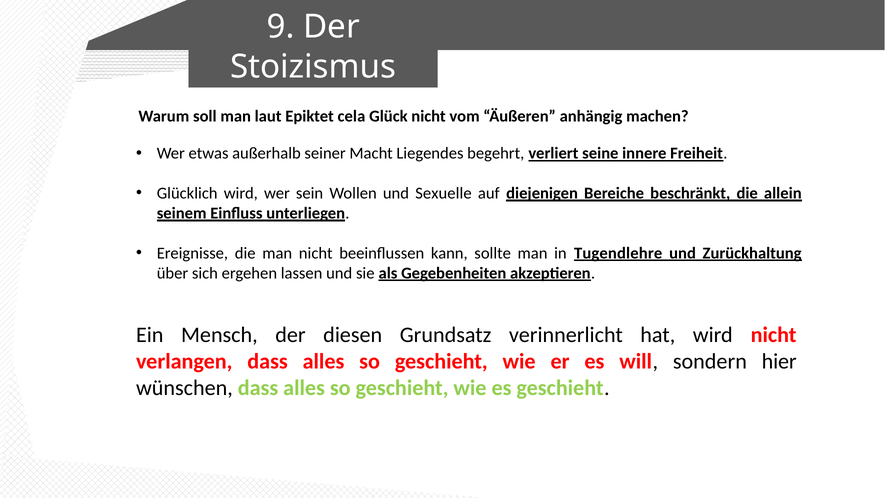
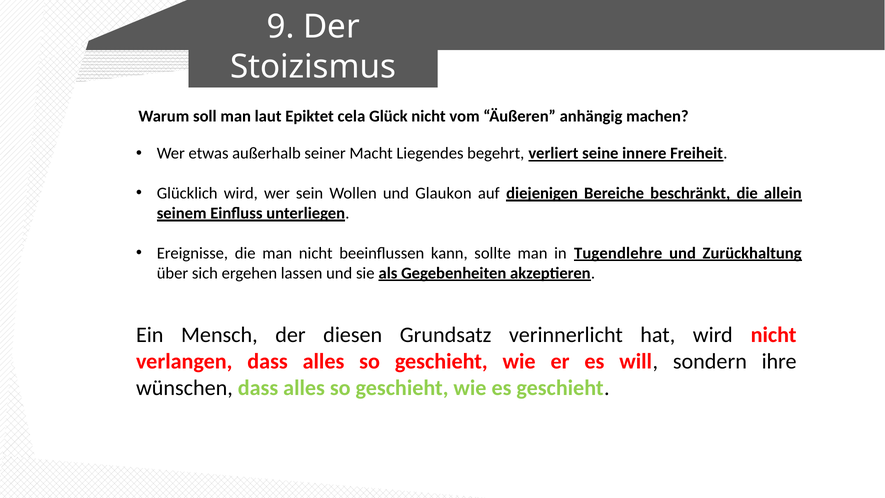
Sexuelle: Sexuelle -> Glaukon (443, 193)
hier: hier -> ihre (779, 361)
